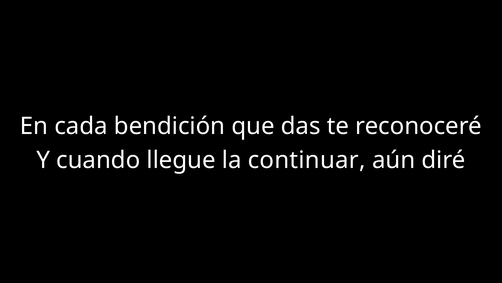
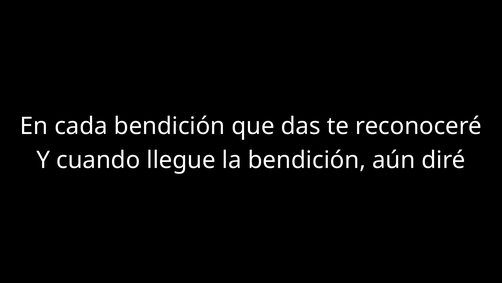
la continuar: continuar -> bendición (307, 160)
